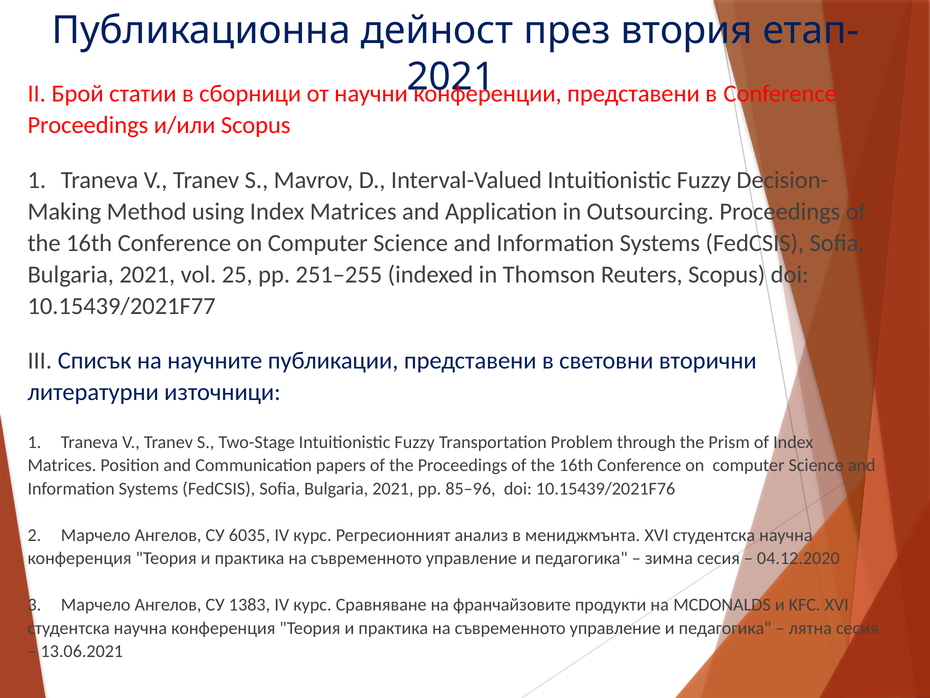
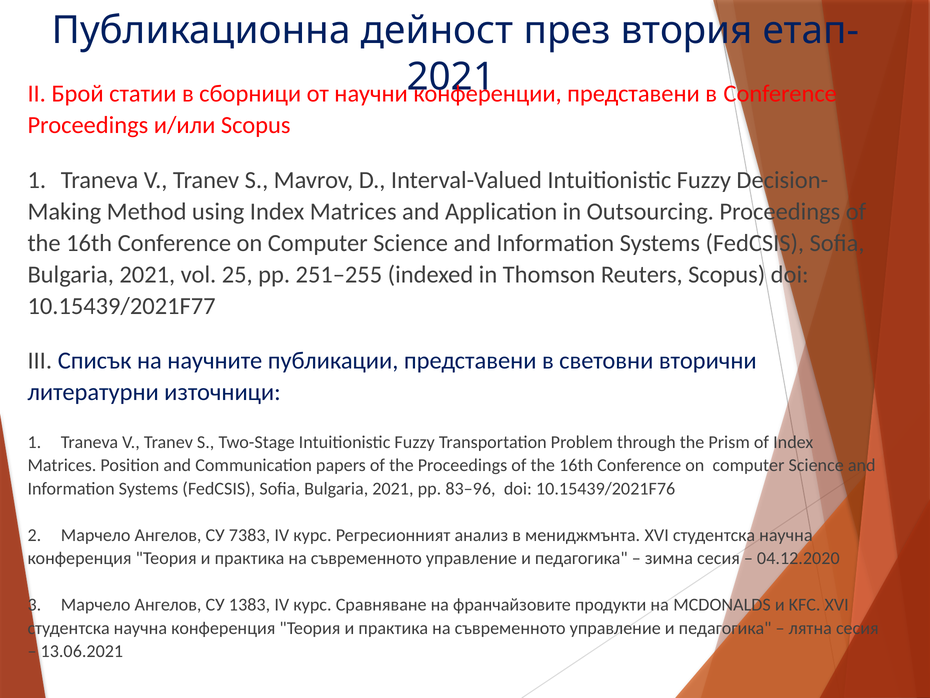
85–96: 85–96 -> 83–96 (470, 488)
6035: 6035 -> 7383 (250, 535)
